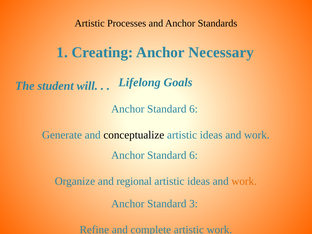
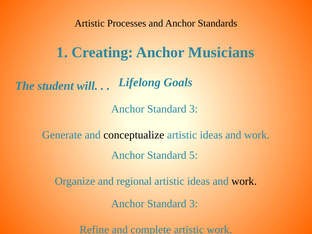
Necessary: Necessary -> Musicians (221, 52)
6: 6 -> 3 (194, 109)
6: 6 -> 5 (194, 155)
work colour: orange -> black (244, 181)
